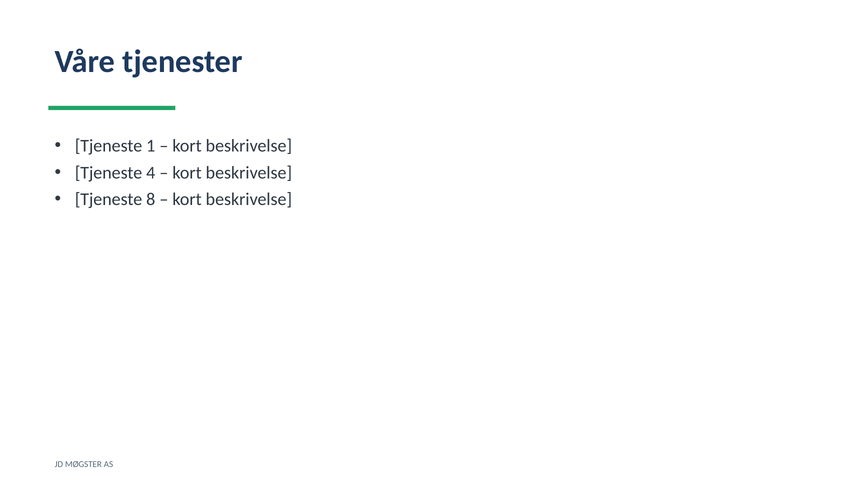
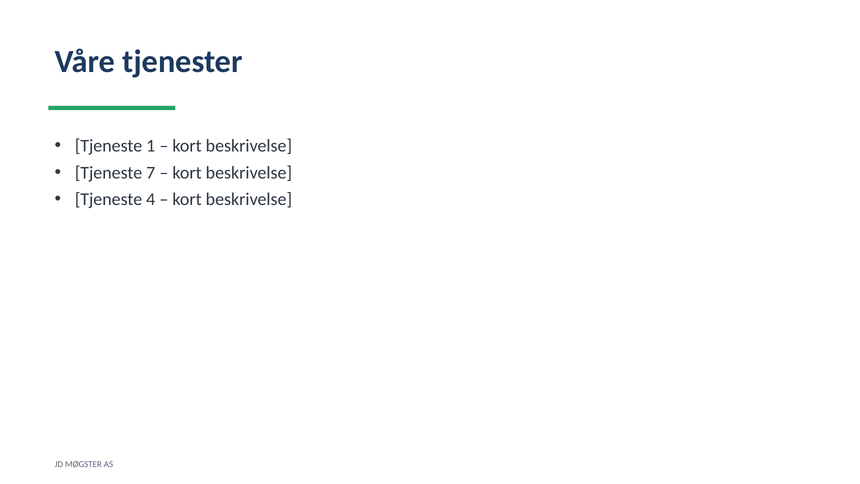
4: 4 -> 7 (151, 173)
8: 8 -> 4 (151, 199)
